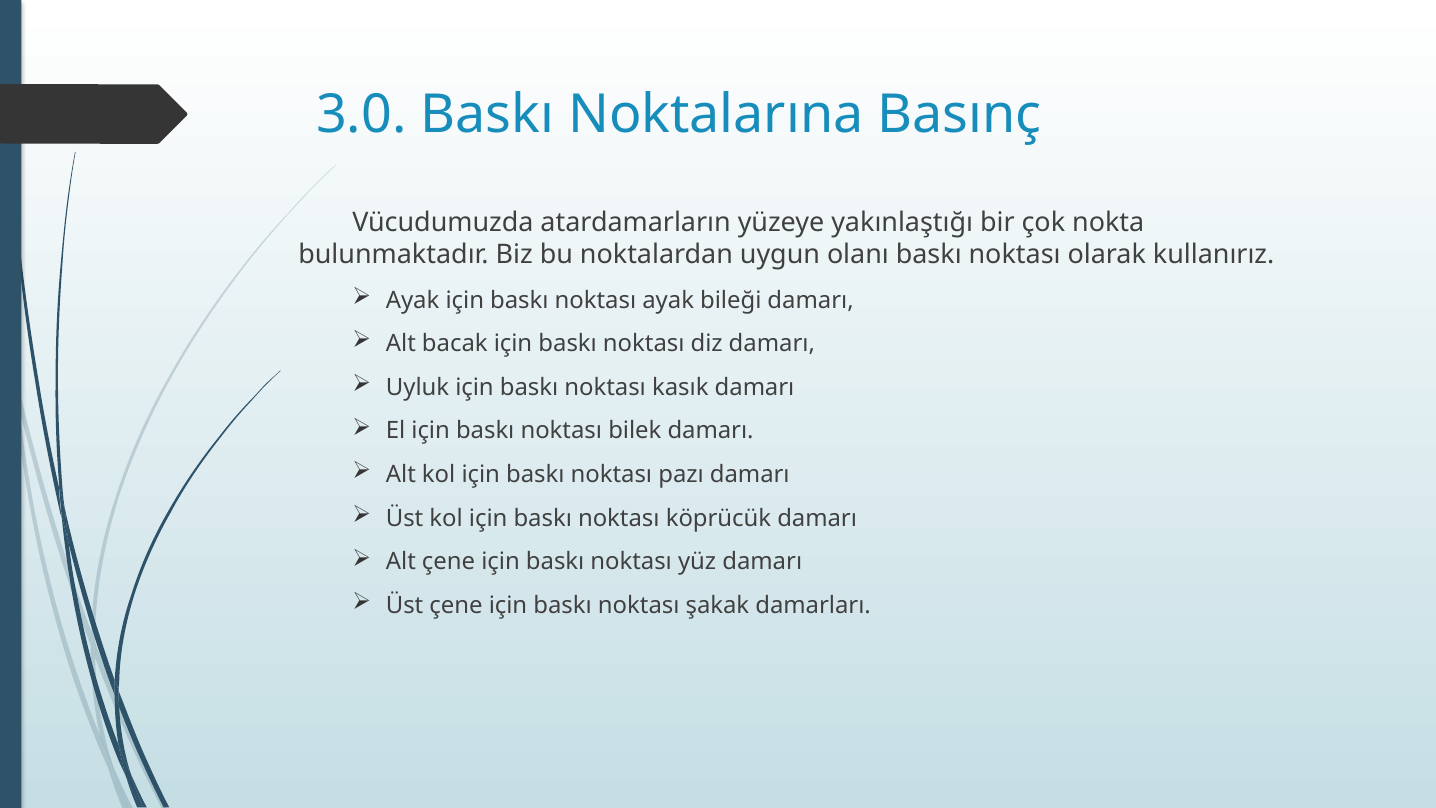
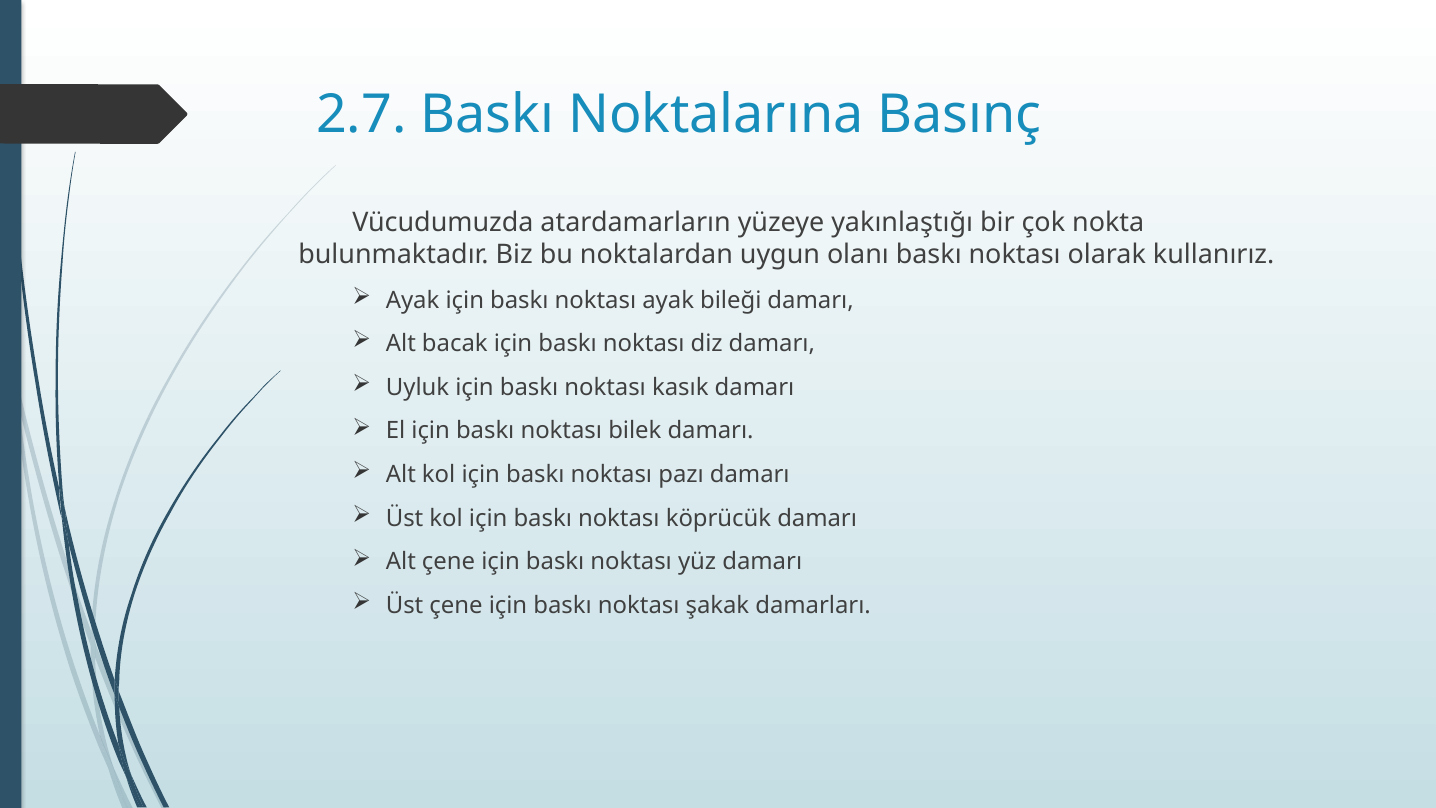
3.0: 3.0 -> 2.7 (361, 115)
